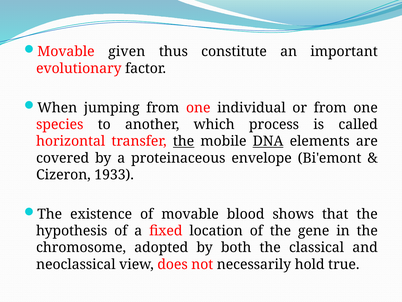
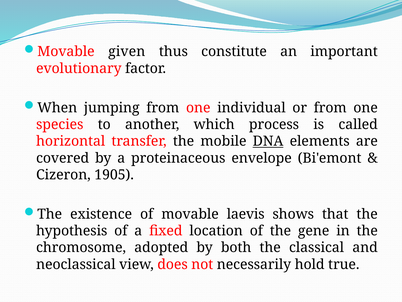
the underline: present -> none (184, 141)
1933: 1933 -> 1905 (114, 175)
blood: blood -> laevis (246, 214)
